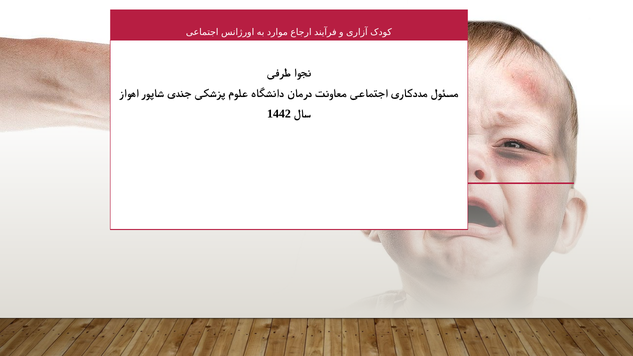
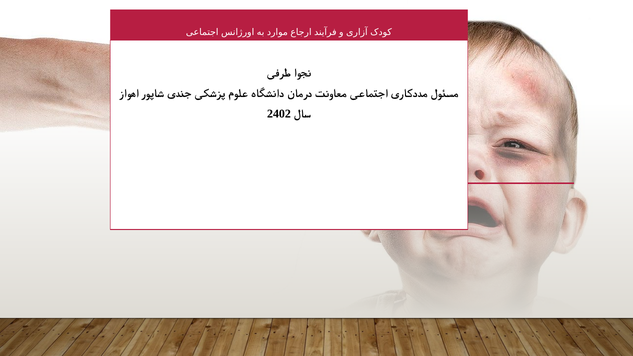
1442: 1442 -> 2402 (279, 114)
